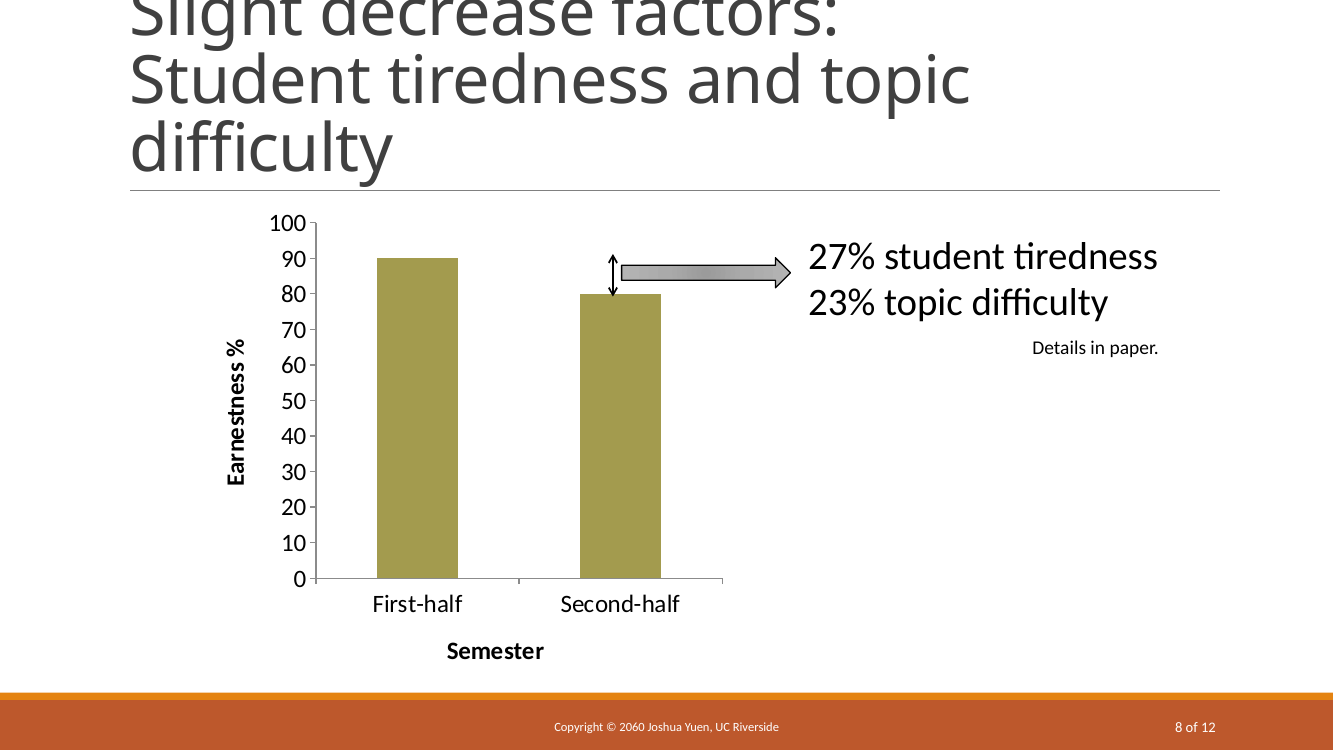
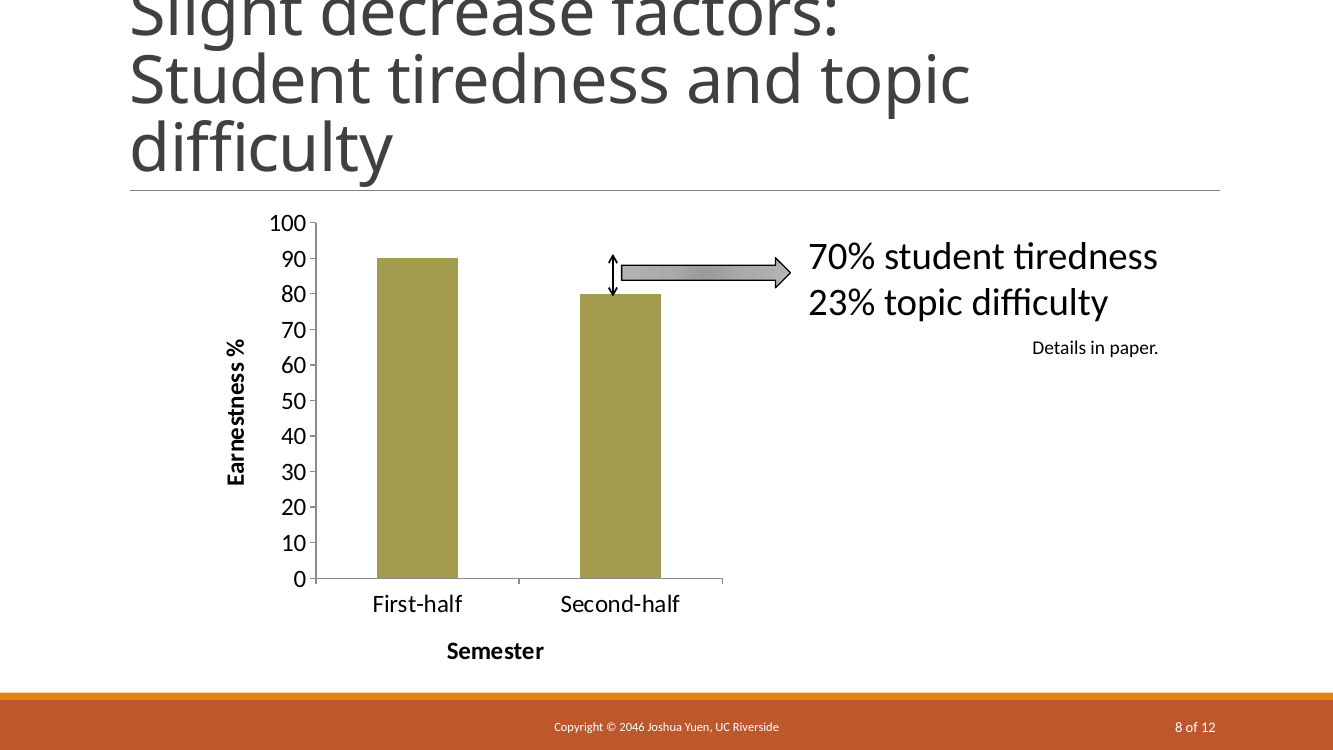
27%: 27% -> 70% (842, 256)
2060: 2060 -> 2046 (632, 727)
